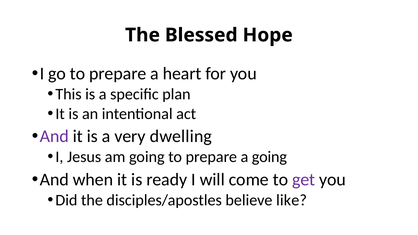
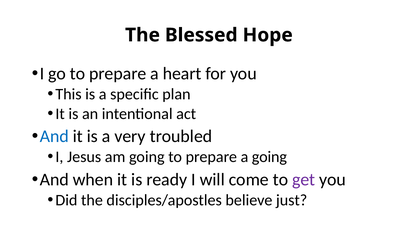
And colour: purple -> blue (54, 136)
dwelling: dwelling -> troubled (181, 136)
like: like -> just (292, 200)
